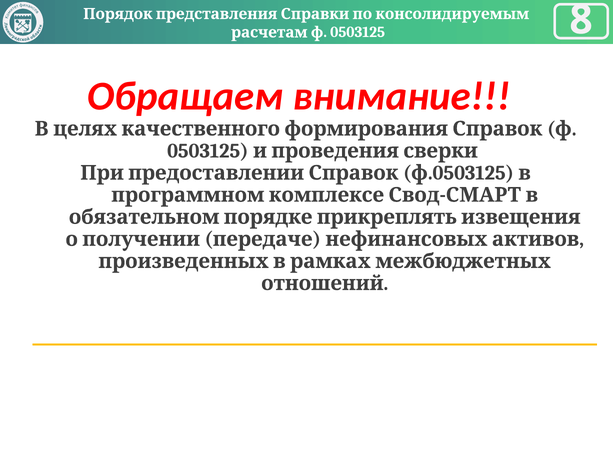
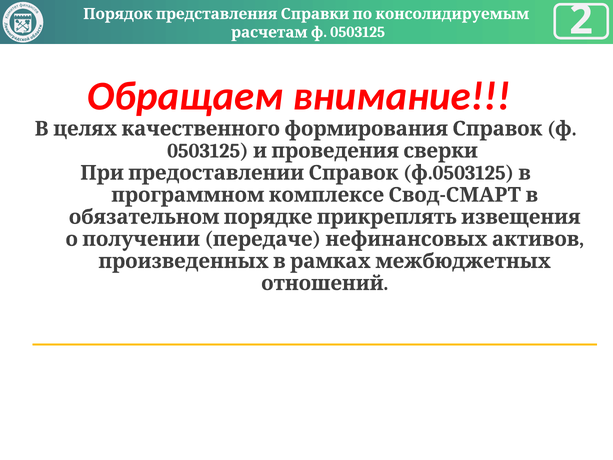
8: 8 -> 2 (581, 20)
